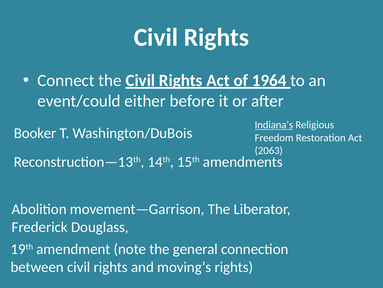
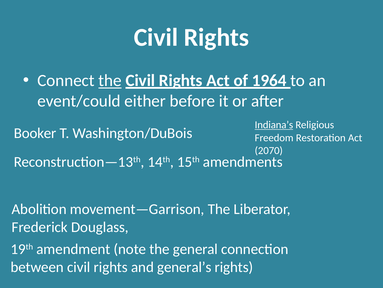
the underline: none -> present (110, 80)
2063: 2063 -> 2070 (269, 150)
moving’s: moving’s -> general’s (184, 266)
